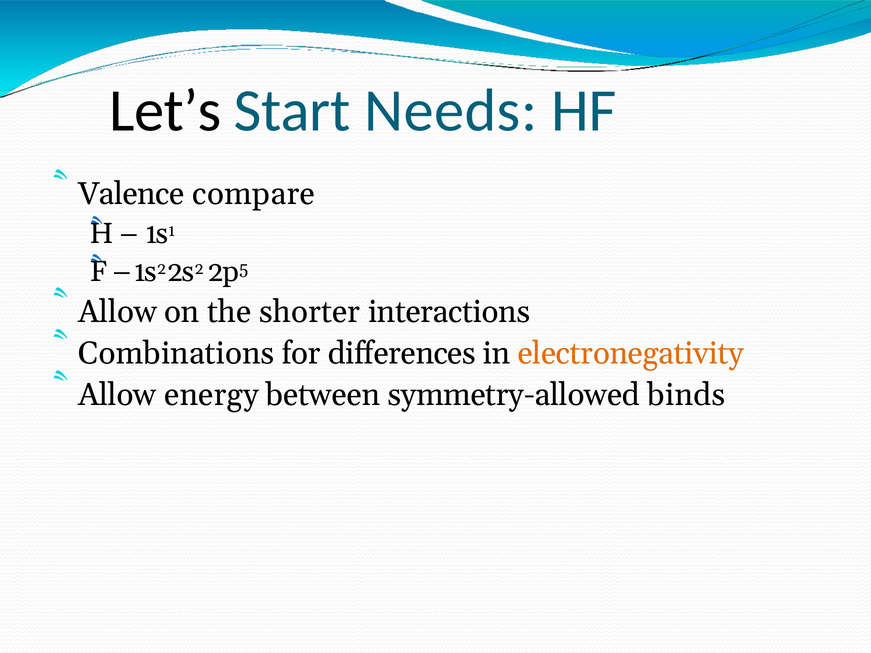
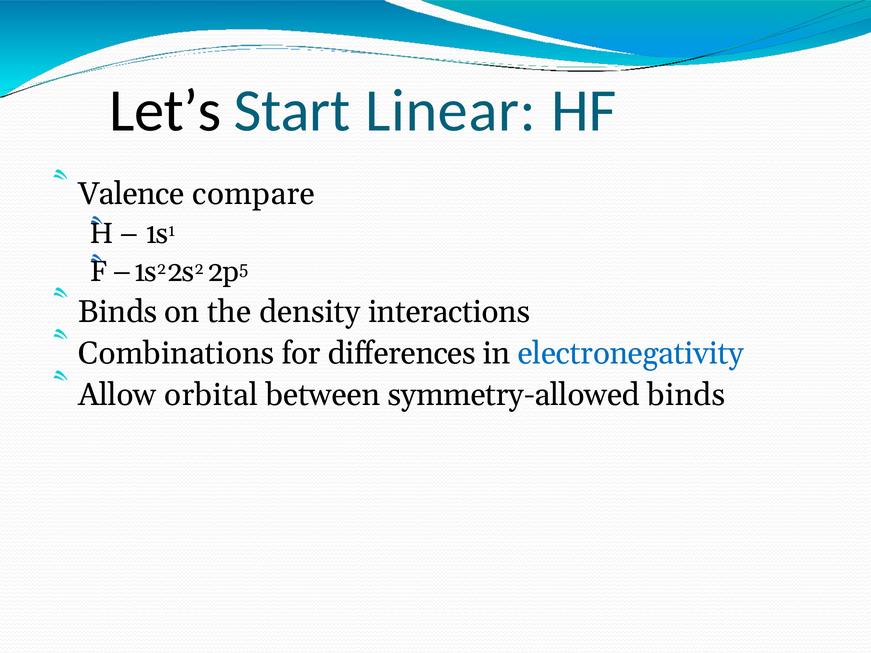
Needs: Needs -> Linear (451, 111)
Allow: Allow -> Binds (118, 312)
shorter: shorter -> density (310, 312)
electronegativity colour: orange -> blue (631, 354)
energy: energy -> orbital (211, 395)
